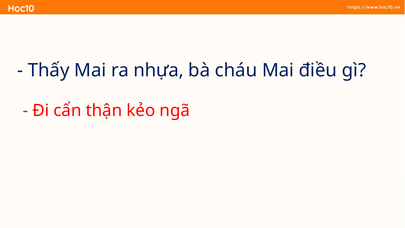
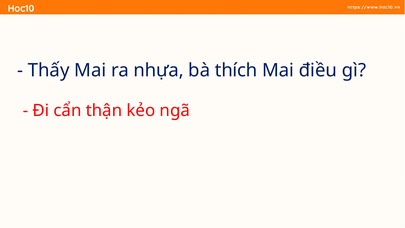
cháu: cháu -> thích (236, 70)
